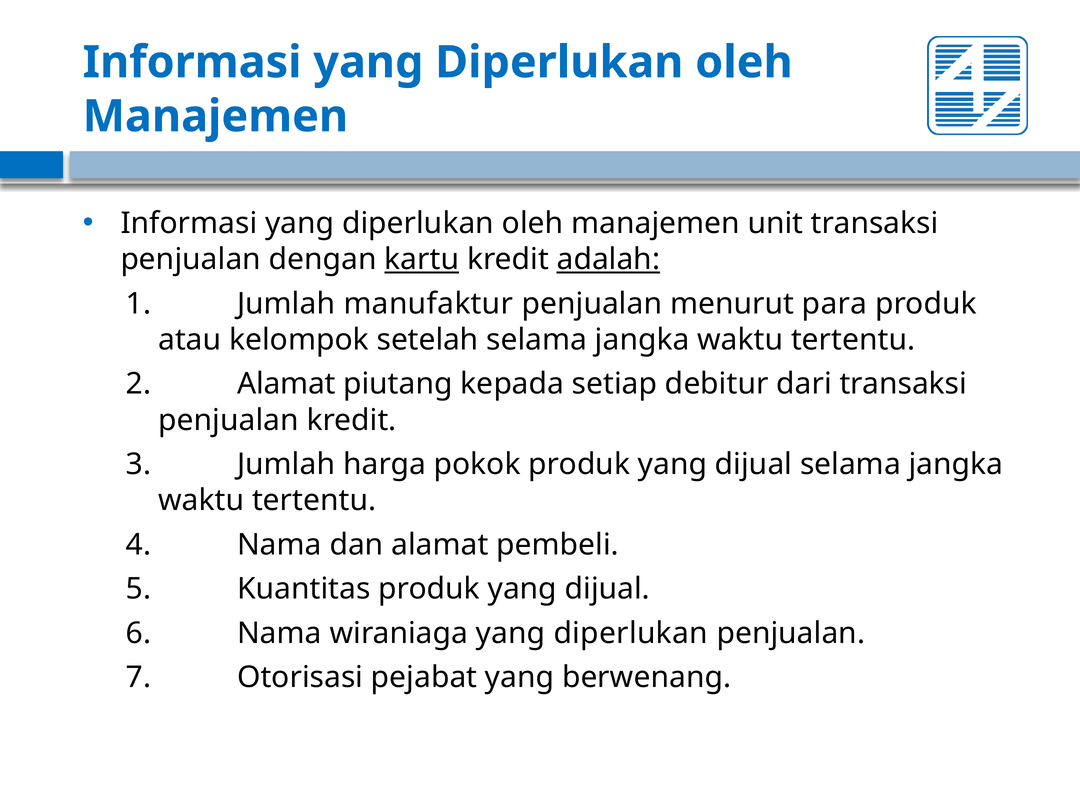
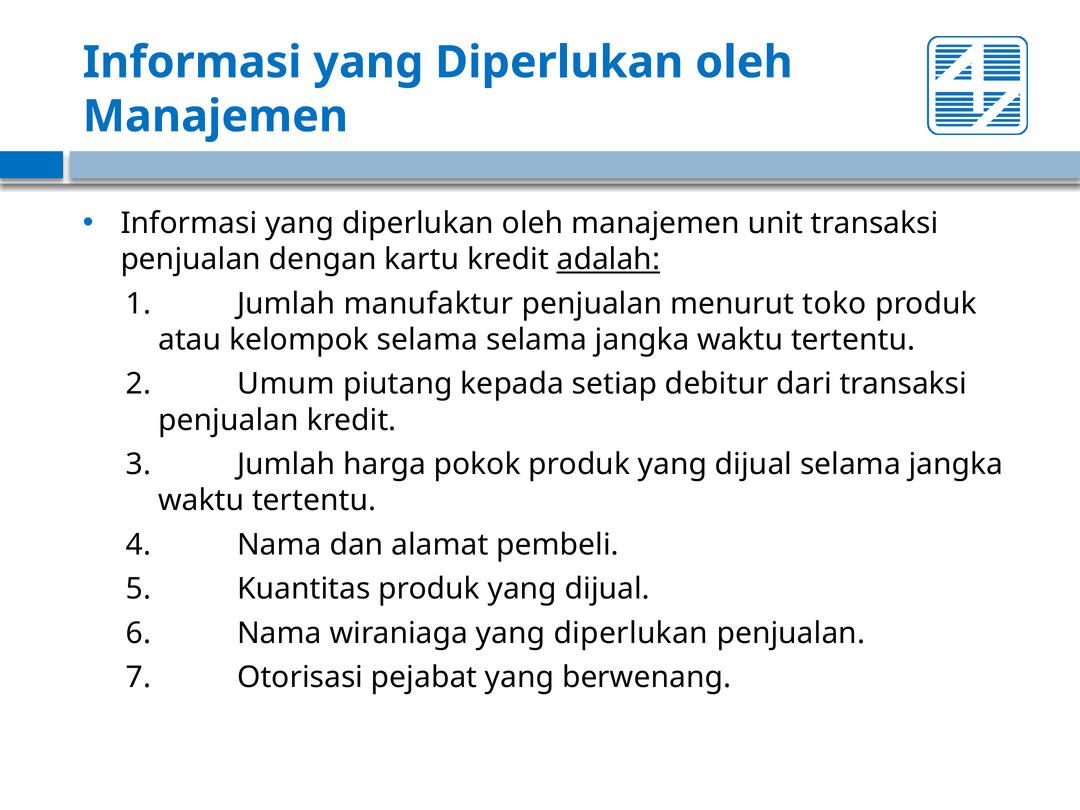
kartu underline: present -> none (422, 260)
para: para -> toko (834, 304)
kelompok setelah: setelah -> selama (428, 340)
2 Alamat: Alamat -> Umum (286, 384)
